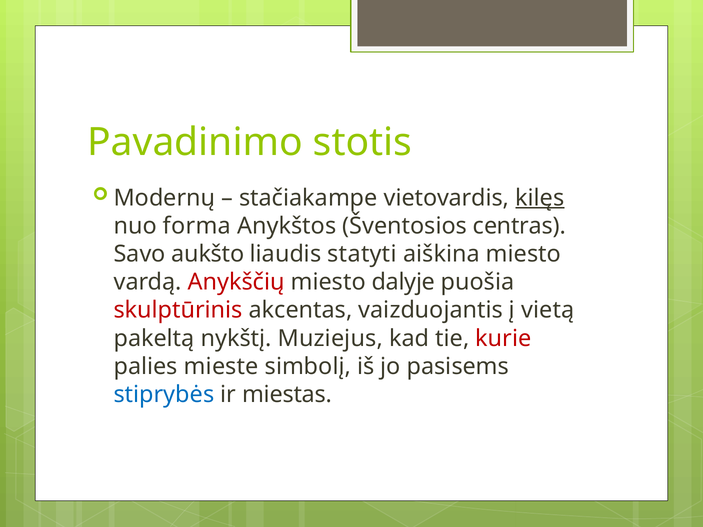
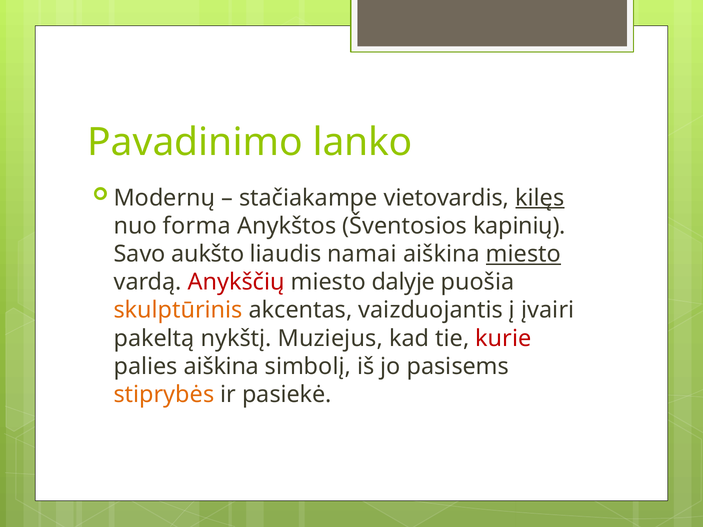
stotis: stotis -> lanko (363, 143)
centras: centras -> kapinių (519, 226)
statyti: statyti -> namai (362, 254)
miesto underline: none -> present (523, 254)
skulptūrinis colour: red -> orange (178, 310)
vietą: vietą -> įvairi (548, 310)
palies mieste: mieste -> aiškina (221, 367)
stiprybės colour: blue -> orange (164, 395)
miestas: miestas -> pasiekė (287, 395)
